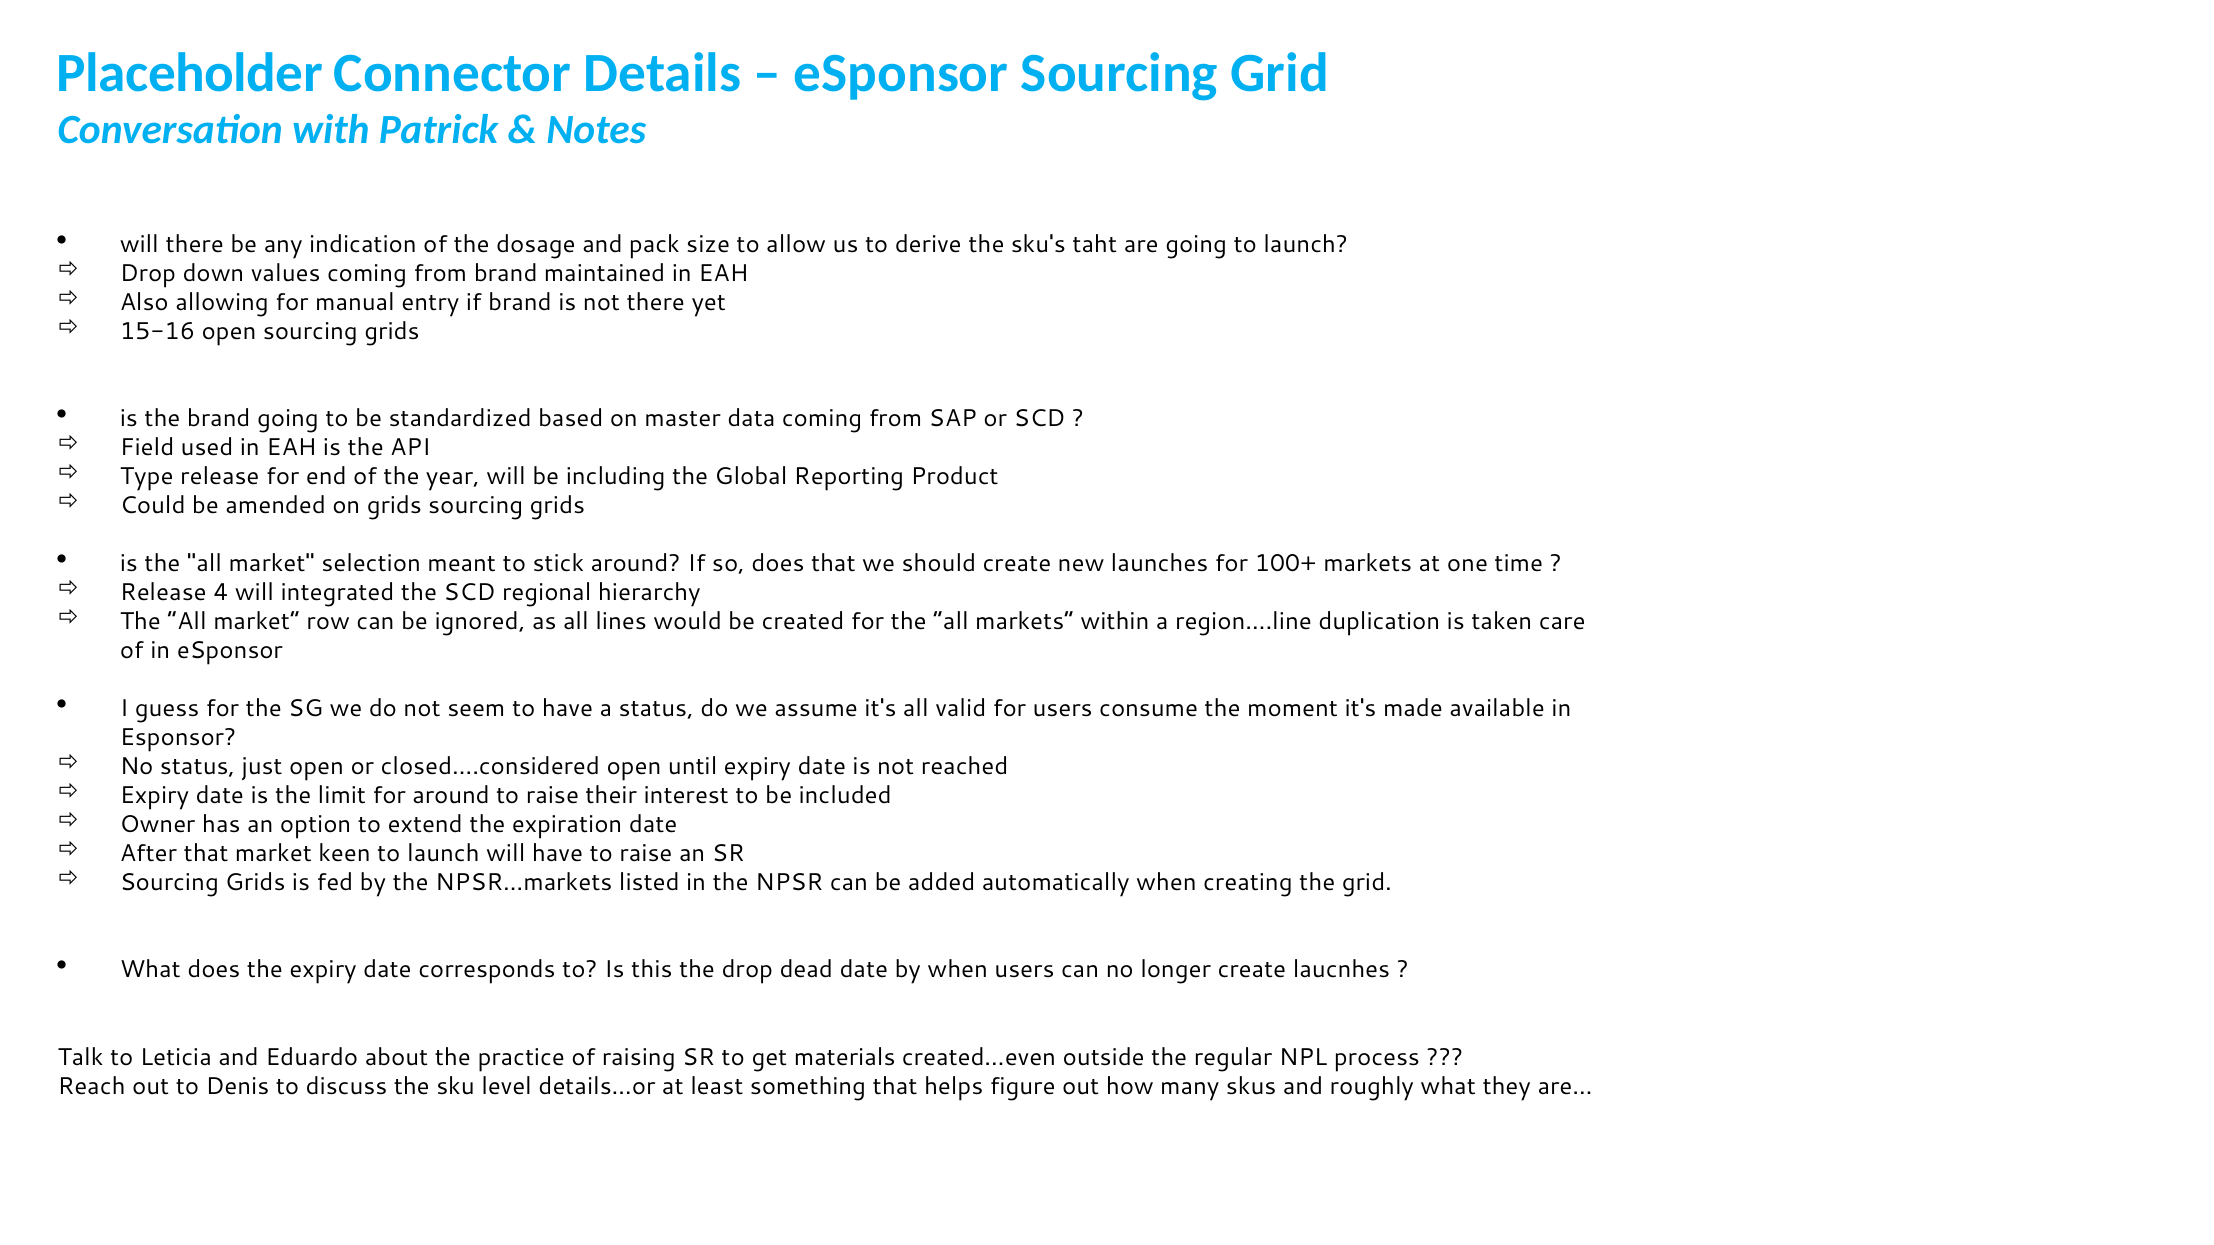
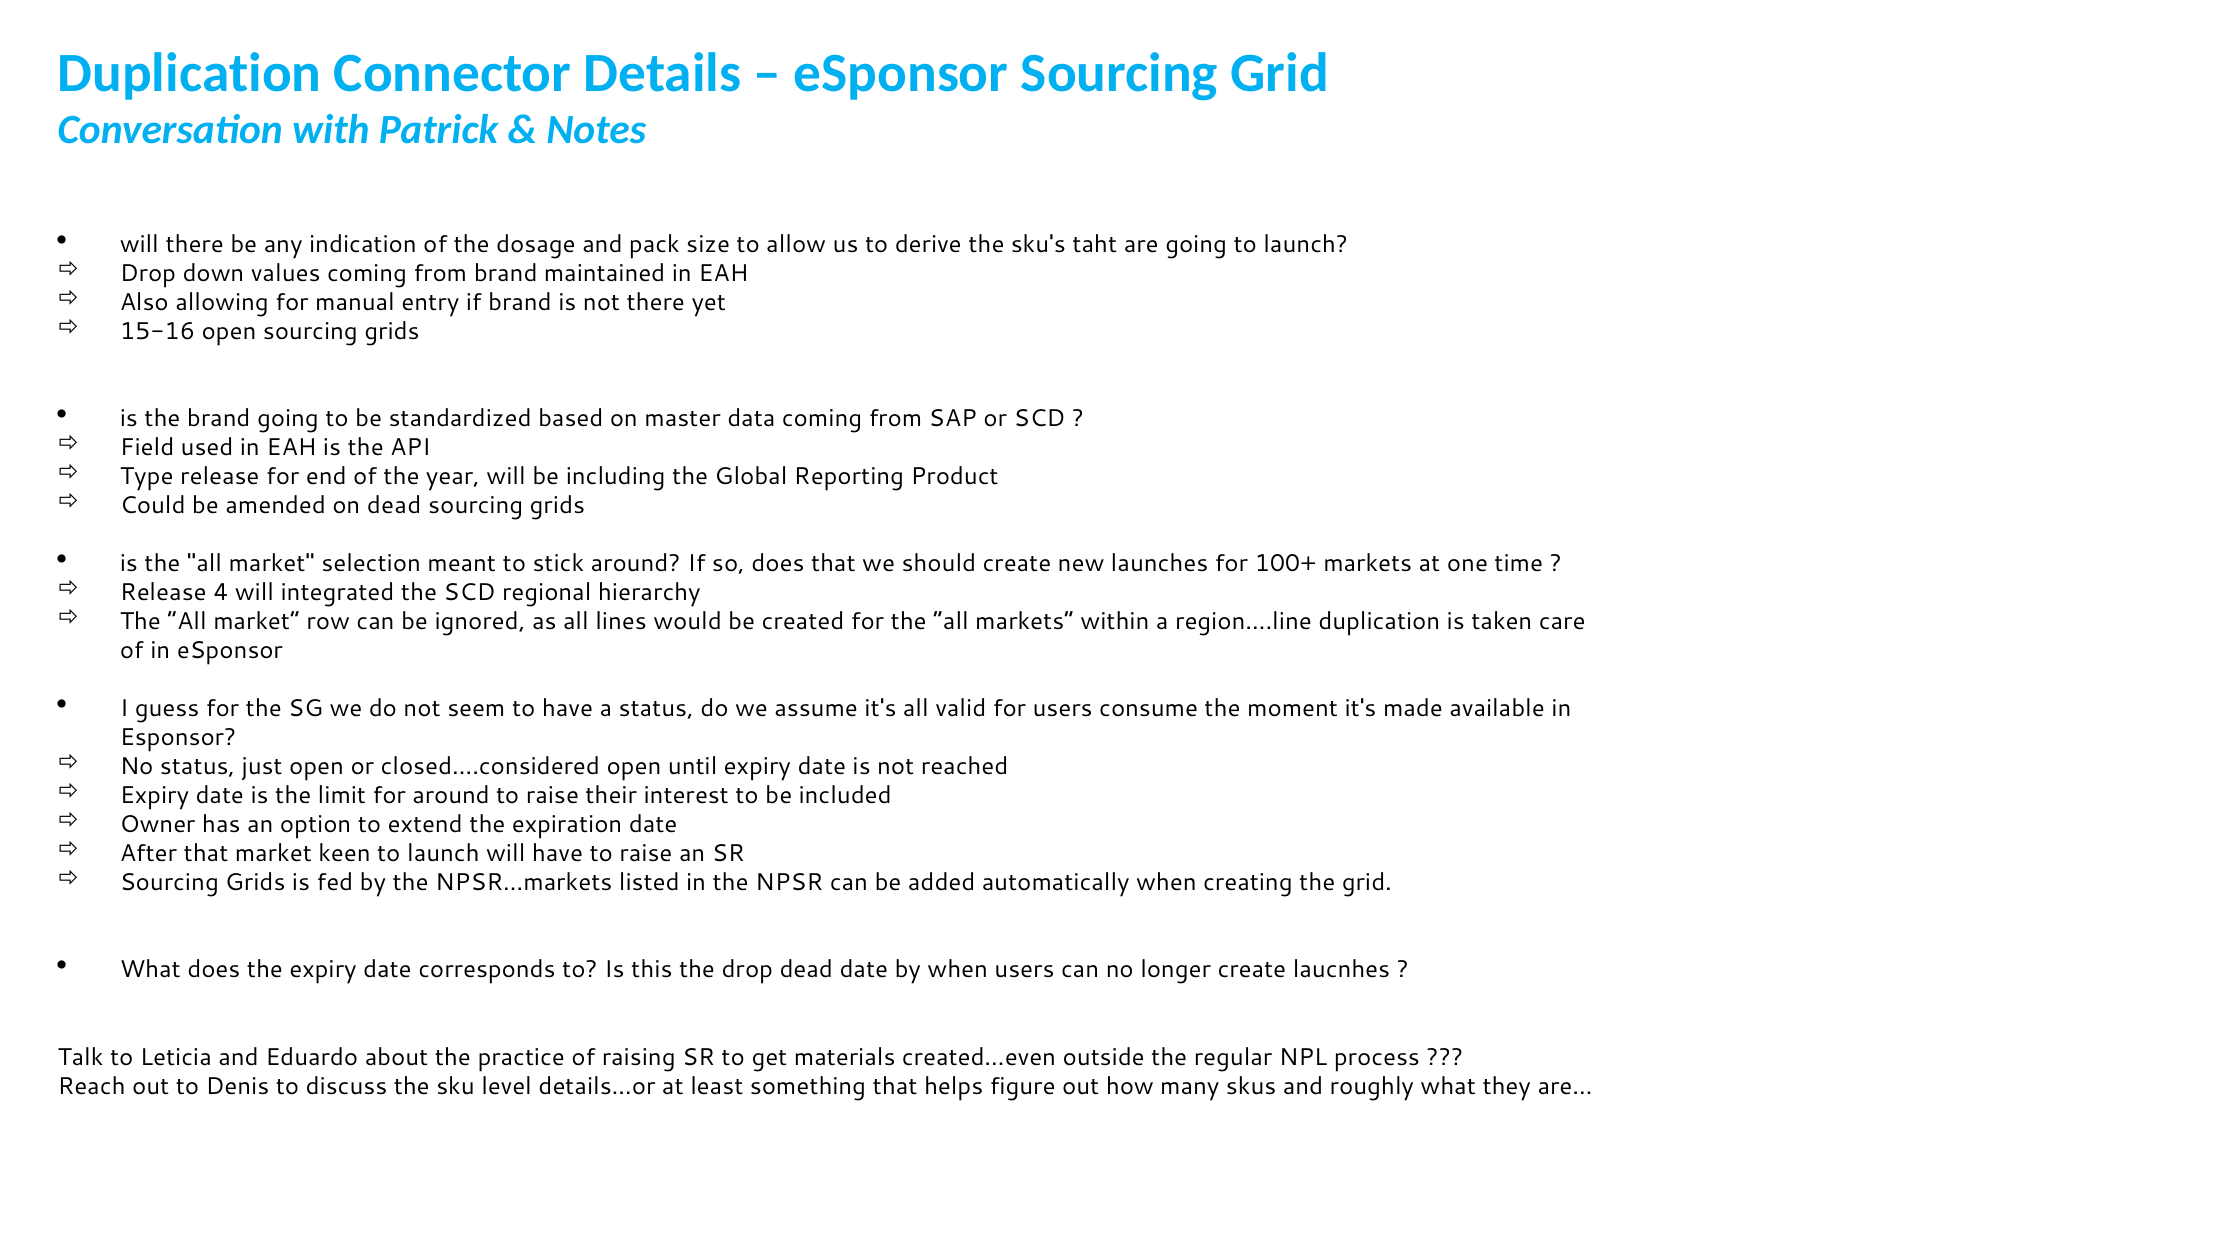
Placeholder: Placeholder -> Duplication (190, 73)
on grids: grids -> dead (394, 506)
